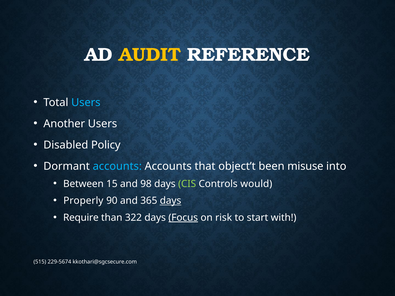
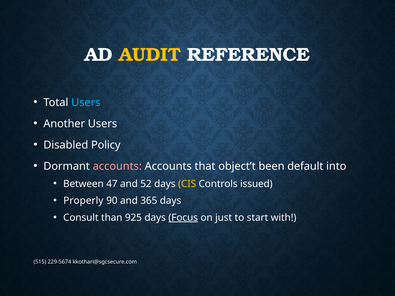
accounts colour: light blue -> pink (117, 166)
misuse: misuse -> default (305, 166)
15: 15 -> 47 (112, 184)
98: 98 -> 52 (146, 184)
CIS colour: light green -> yellow (187, 184)
would: would -> issued (256, 184)
days underline: present -> none (171, 201)
Require: Require -> Consult (81, 218)
322: 322 -> 925 (133, 218)
risk: risk -> just (224, 218)
